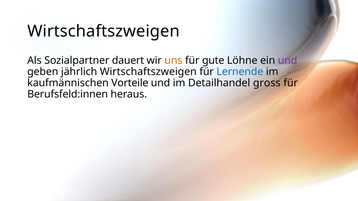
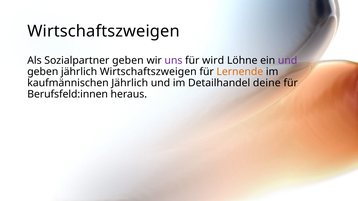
Sozialpartner dauert: dauert -> geben (128, 61)
uns colour: orange -> purple (173, 61)
gute: gute -> wird (213, 61)
Lernende colour: blue -> orange (240, 72)
kaufmännischen Vorteile: Vorteile -> Jährlich (130, 83)
gross: gross -> deine (267, 83)
